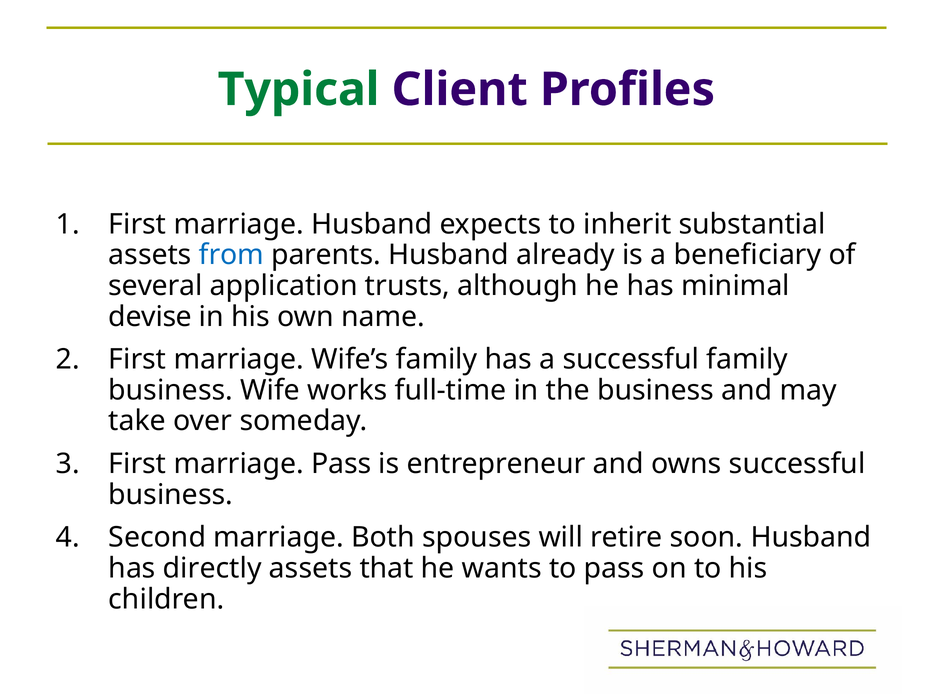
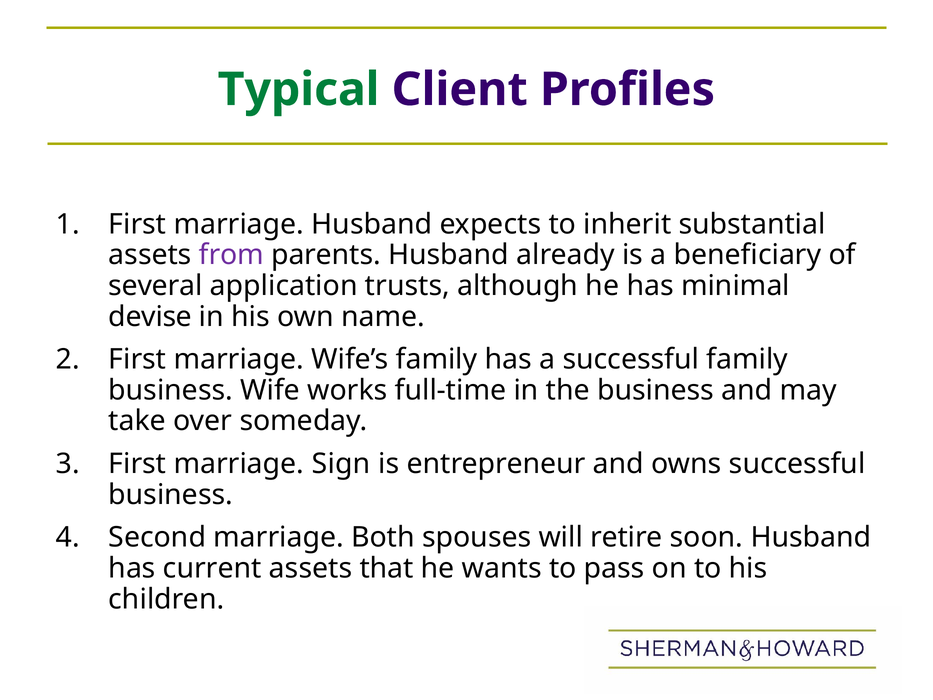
from colour: blue -> purple (231, 255)
marriage Pass: Pass -> Sign (341, 464)
directly: directly -> current (212, 568)
